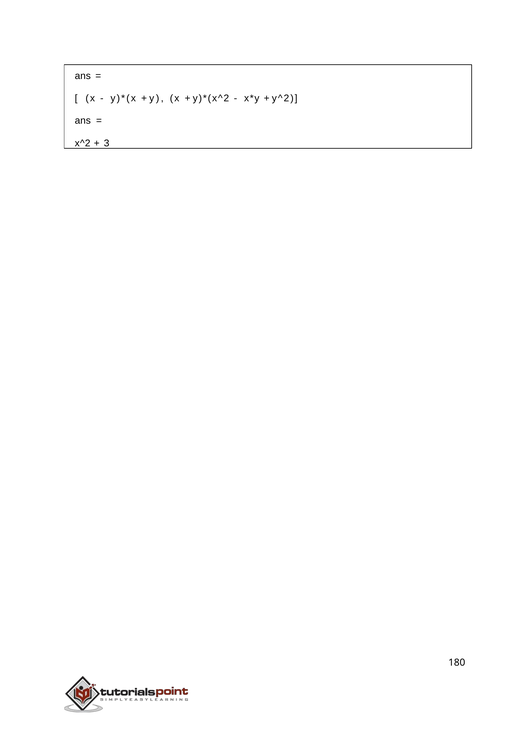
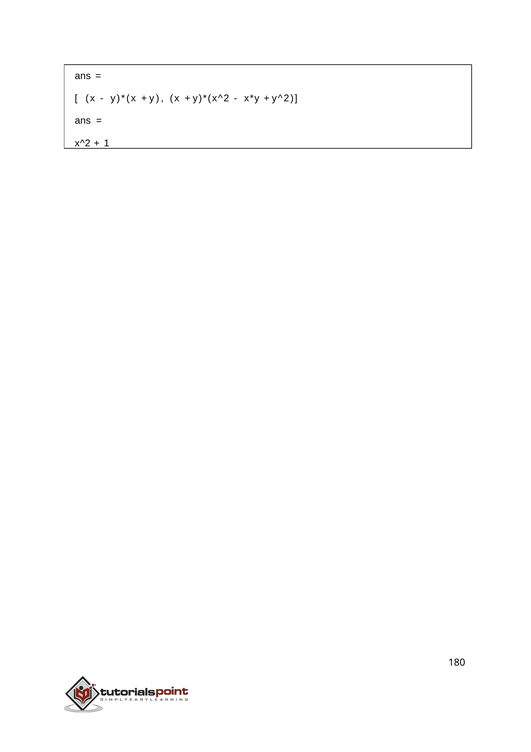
3: 3 -> 1 (107, 143)
